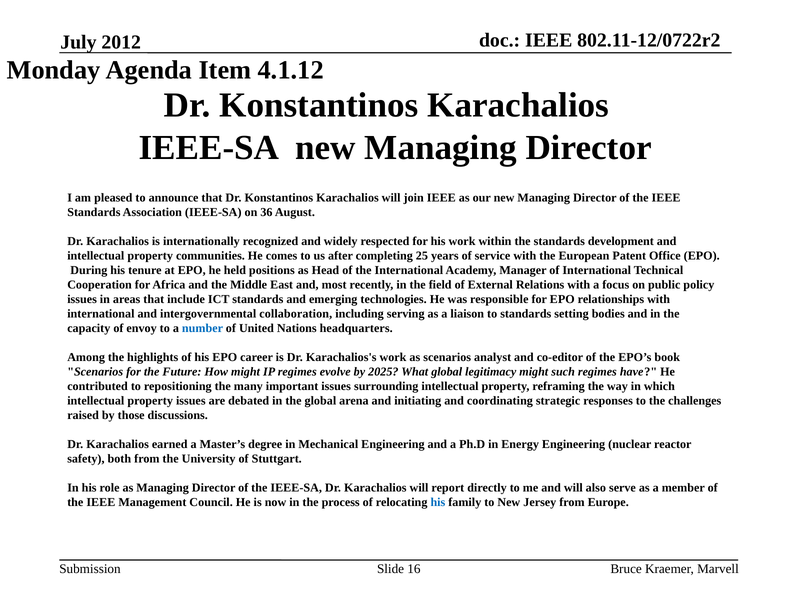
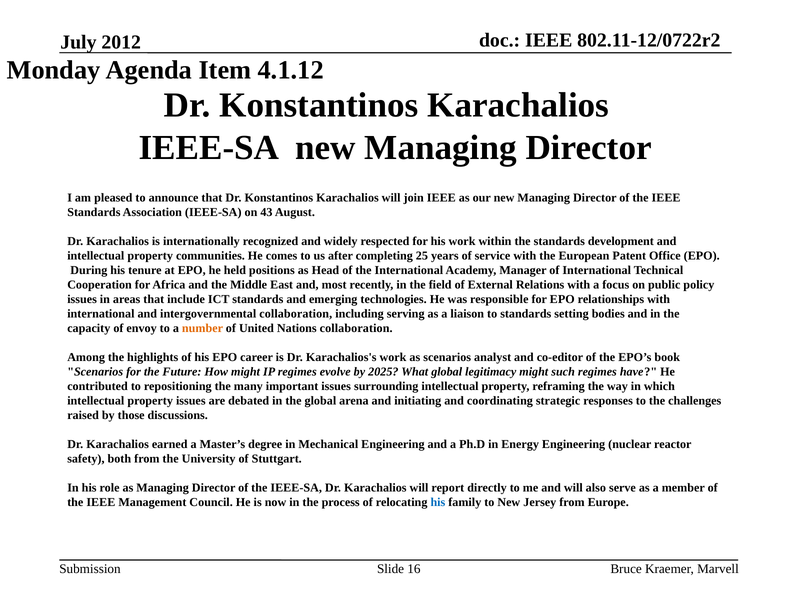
36: 36 -> 43 (266, 212)
number colour: blue -> orange (202, 329)
Nations headquarters: headquarters -> collaboration (356, 329)
